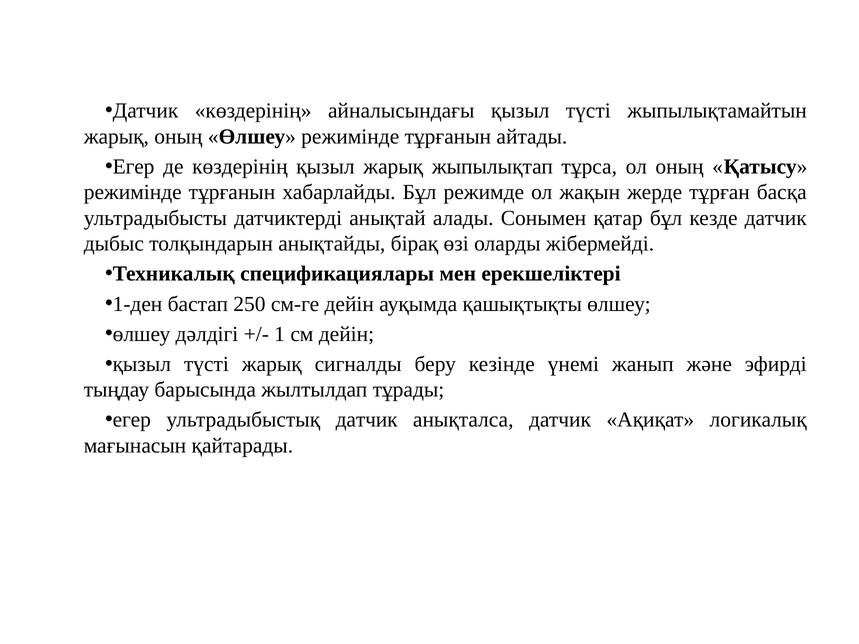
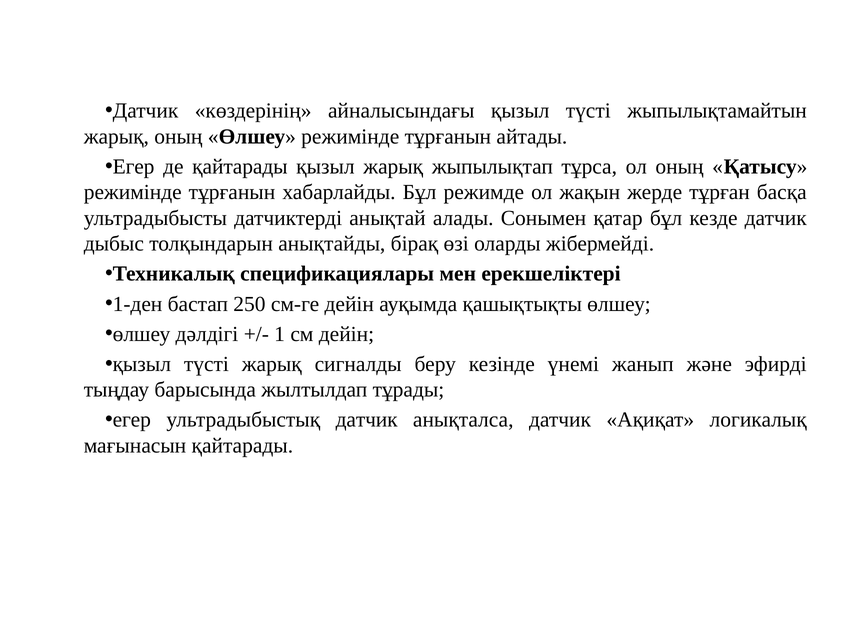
де көздерінің: көздерінің -> қайтарады (240, 167)
